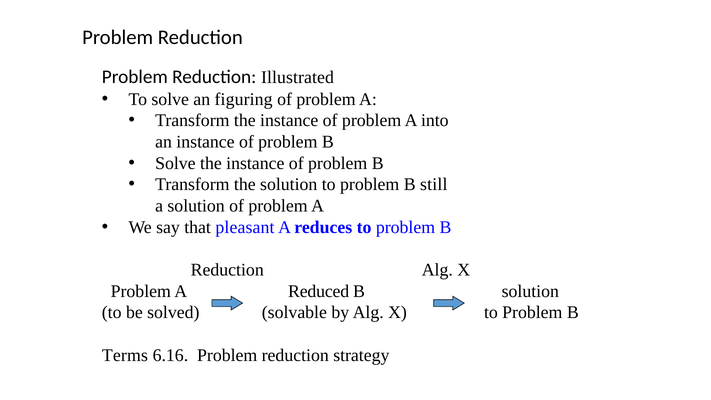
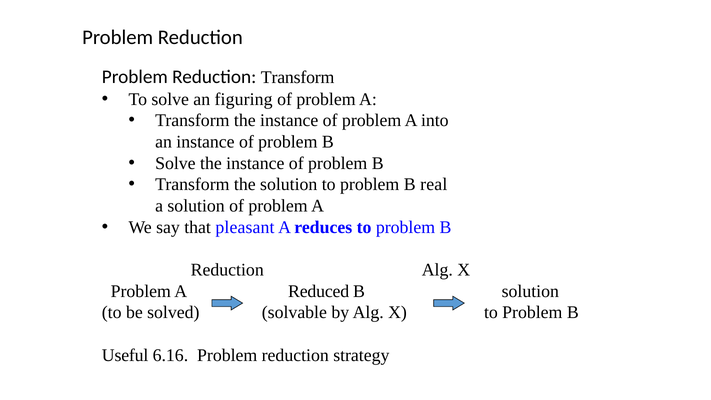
Reduction Illustrated: Illustrated -> Transform (298, 78)
still: still -> real (434, 185)
Terms: Terms -> Useful (125, 355)
